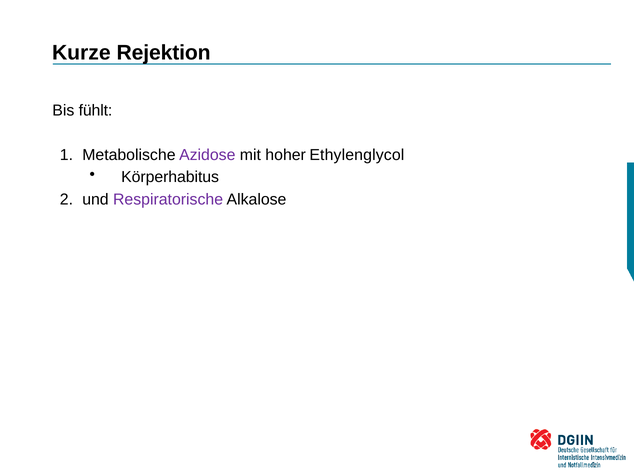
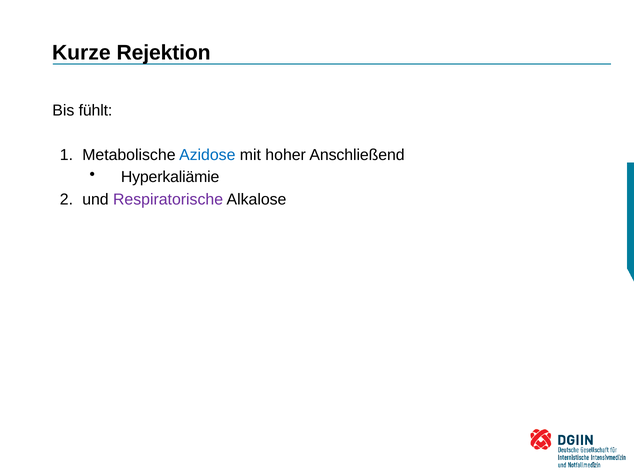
Azidose colour: purple -> blue (207, 155)
Ethylenglycol: Ethylenglycol -> Anschließend (357, 155)
Körperhabitus: Körperhabitus -> Hyperkaliämie (170, 177)
